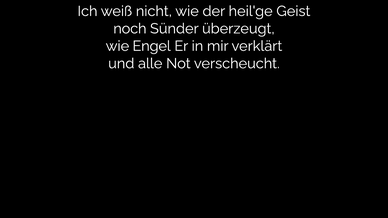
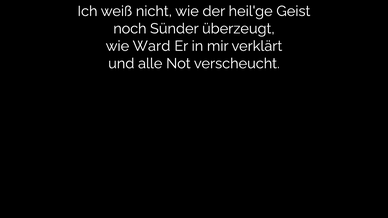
Engel: Engel -> Ward (151, 46)
